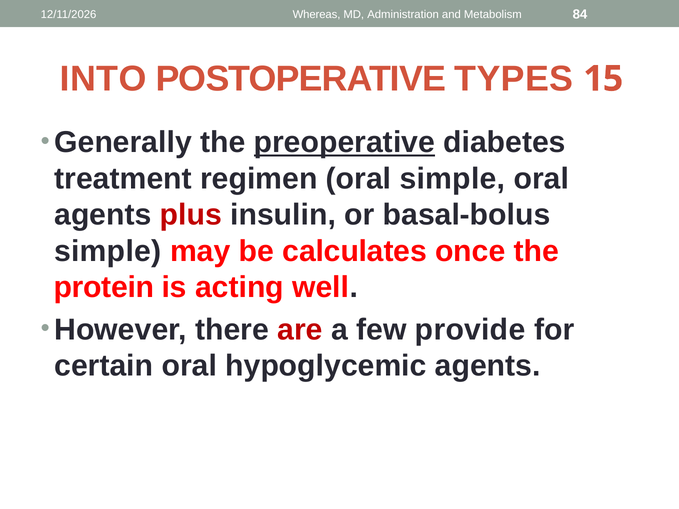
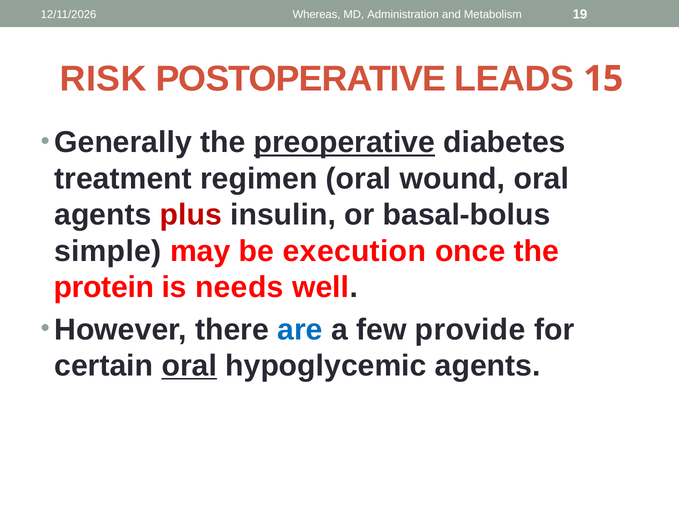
84: 84 -> 19 (580, 14)
INTO: INTO -> RISK (103, 79)
TYPES: TYPES -> LEADS (514, 79)
oral simple: simple -> wound (452, 179)
calculates: calculates -> execution (354, 251)
acting: acting -> needs (239, 287)
are colour: red -> blue (300, 330)
oral underline: none -> present (189, 366)
